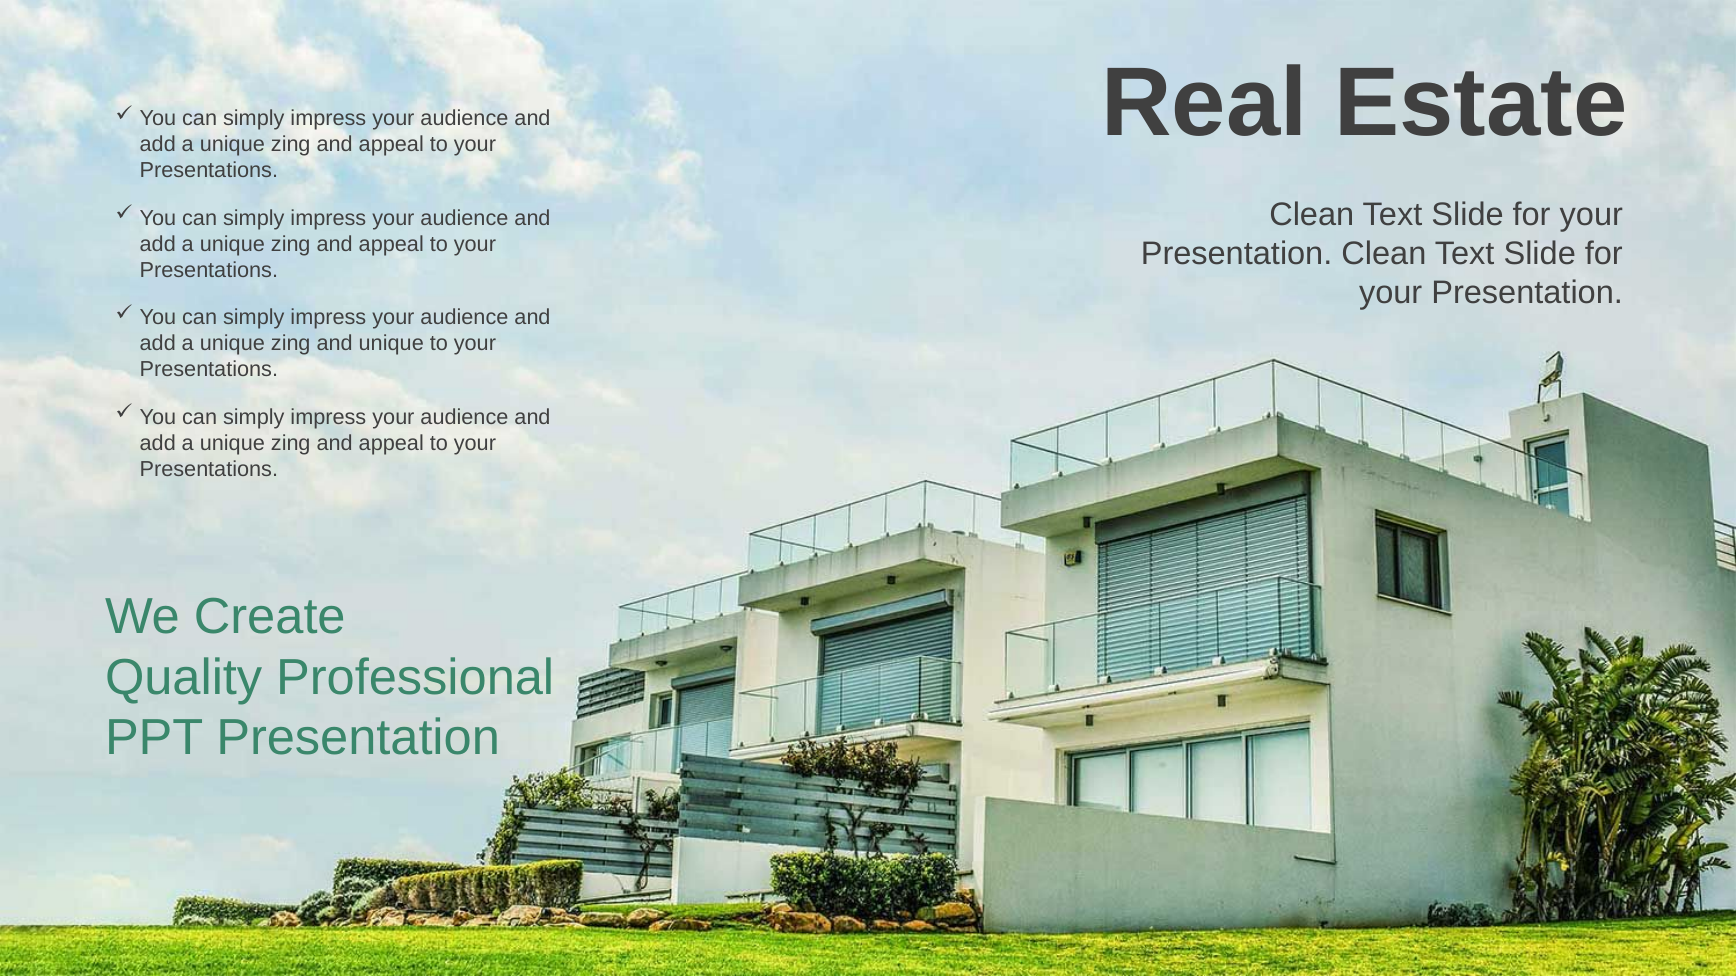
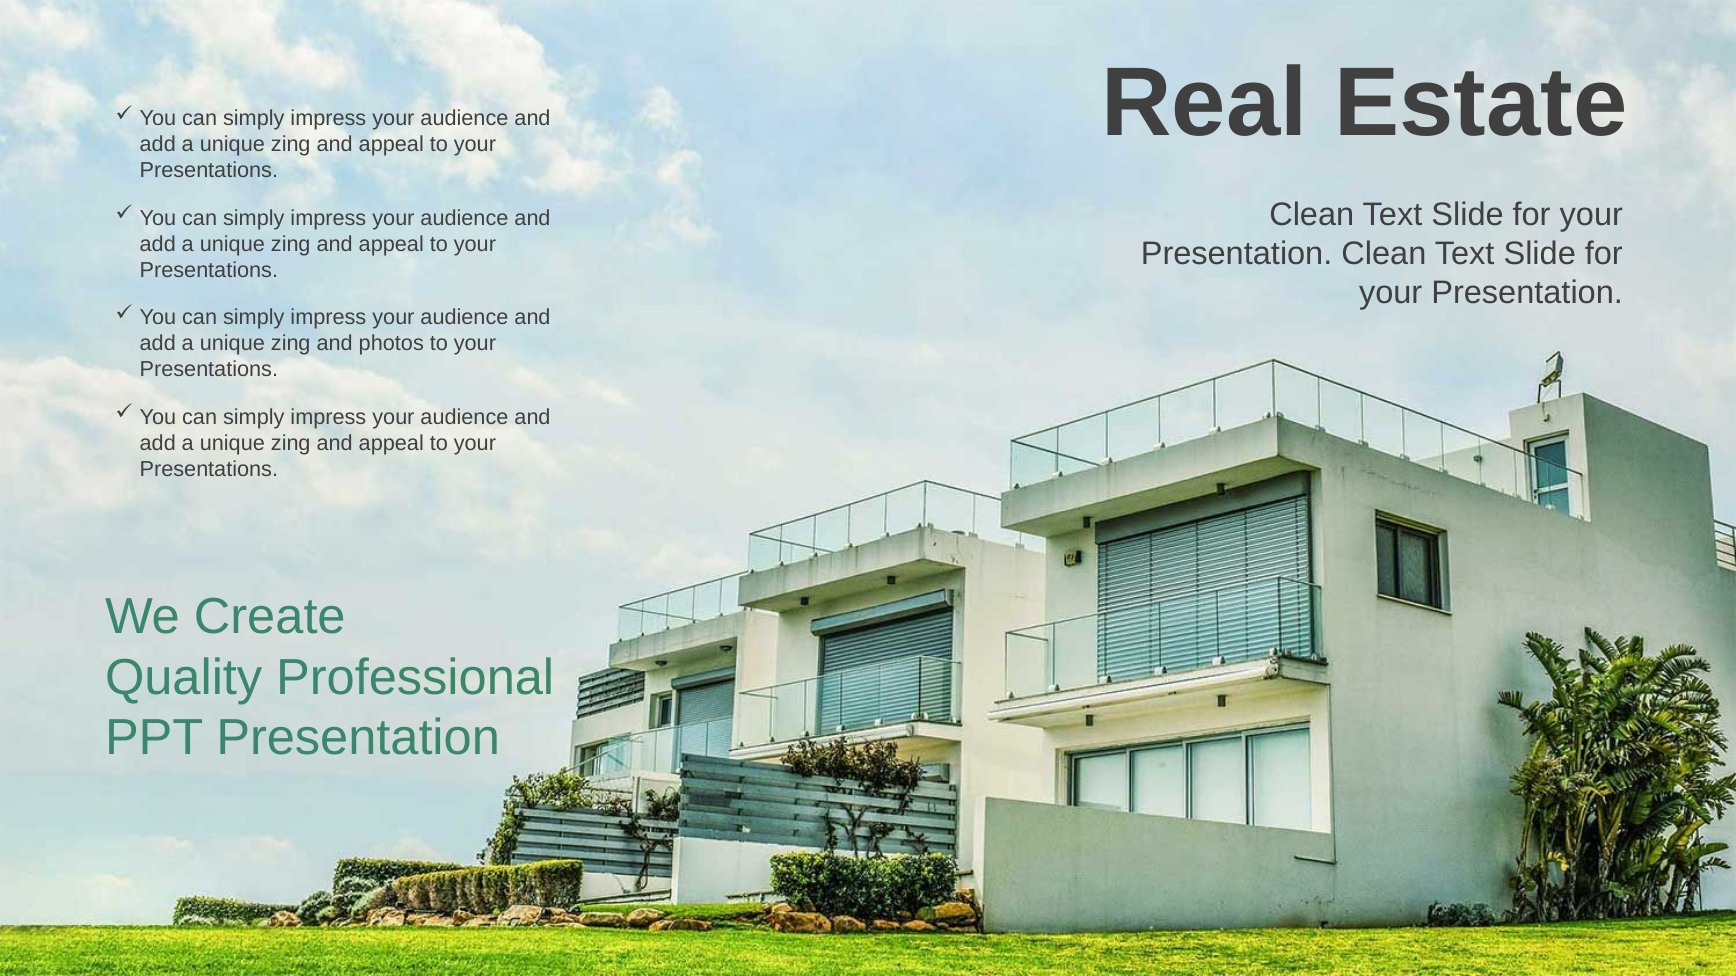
and unique: unique -> photos (391, 344)
